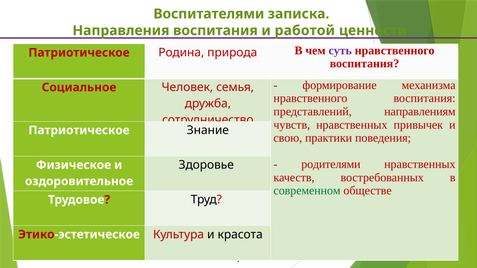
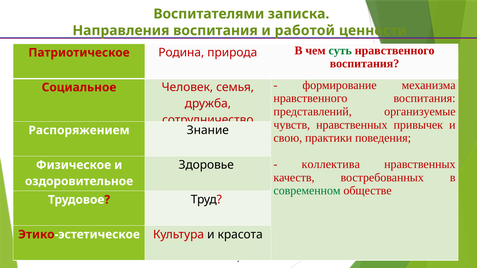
суть colour: purple -> green (340, 51)
направлениям: направлениям -> организуемые (420, 112)
Патриотическое: Патриотическое -> Распоряжением (79, 130)
родителями: родителями -> коллектива (331, 164)
